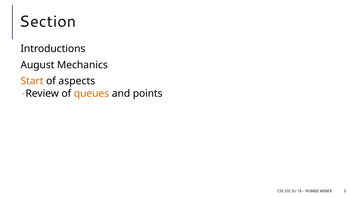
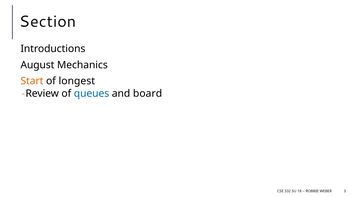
aspects: aspects -> longest (77, 81)
queues colour: orange -> blue (92, 94)
points: points -> board (148, 94)
